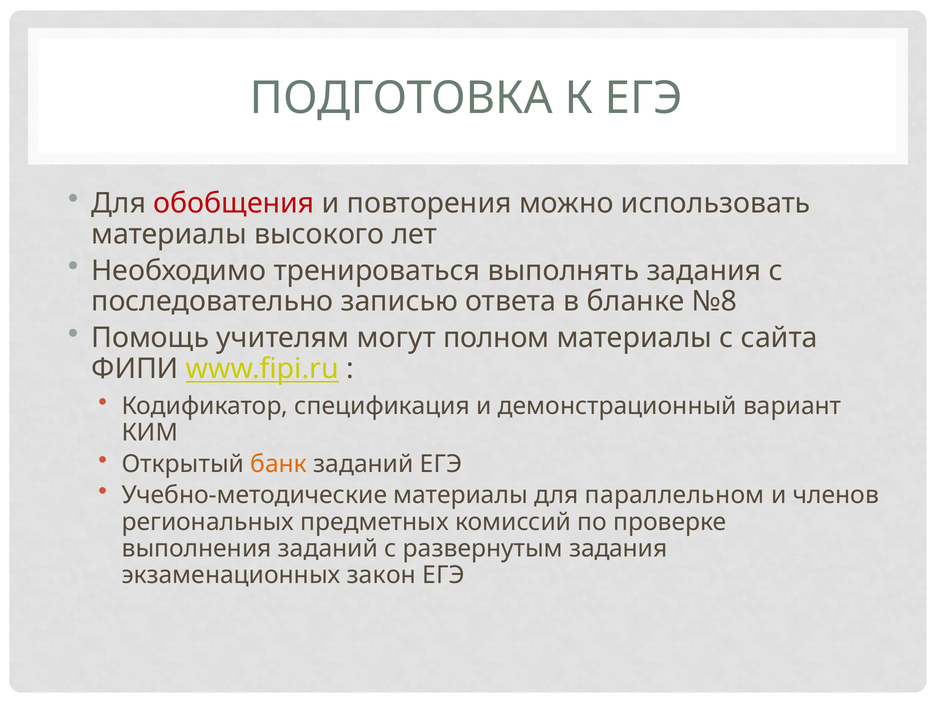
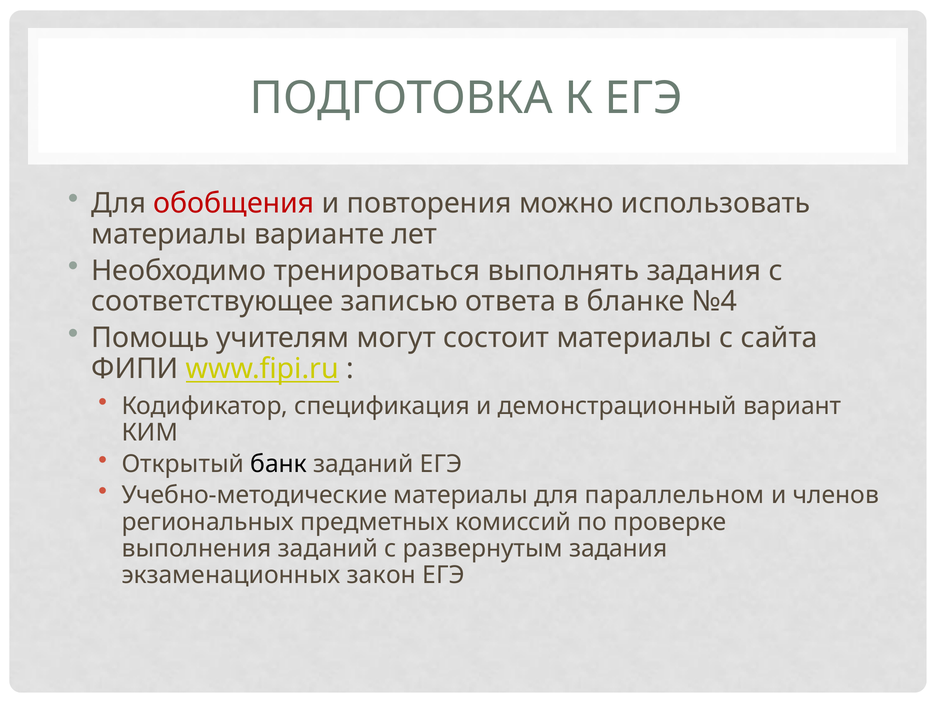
высокого: высокого -> варианте (319, 234)
последовательно: последовательно -> соответствующее (212, 301)
№8: №8 -> №4 (715, 301)
полном: полном -> состоит (496, 338)
банк colour: orange -> black (279, 464)
